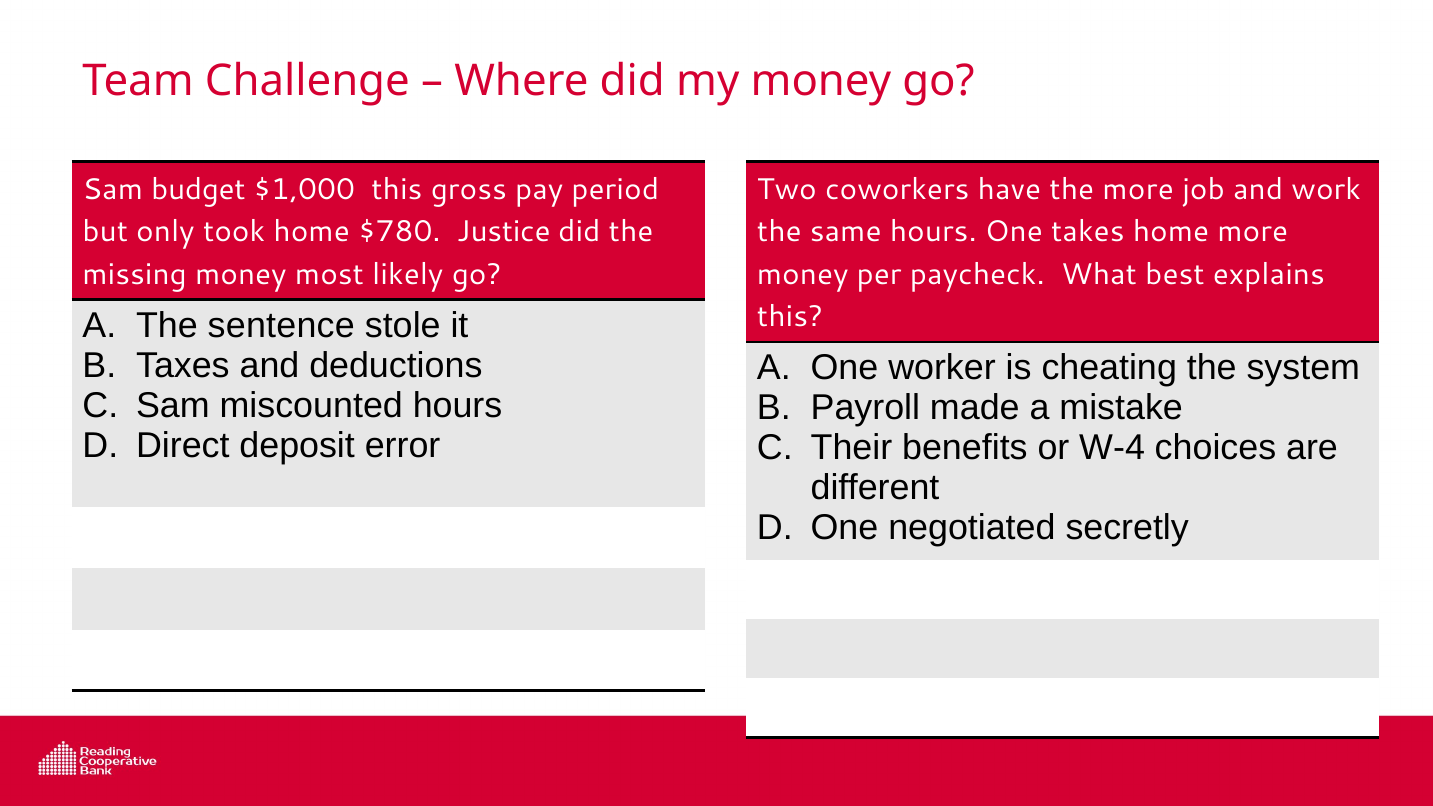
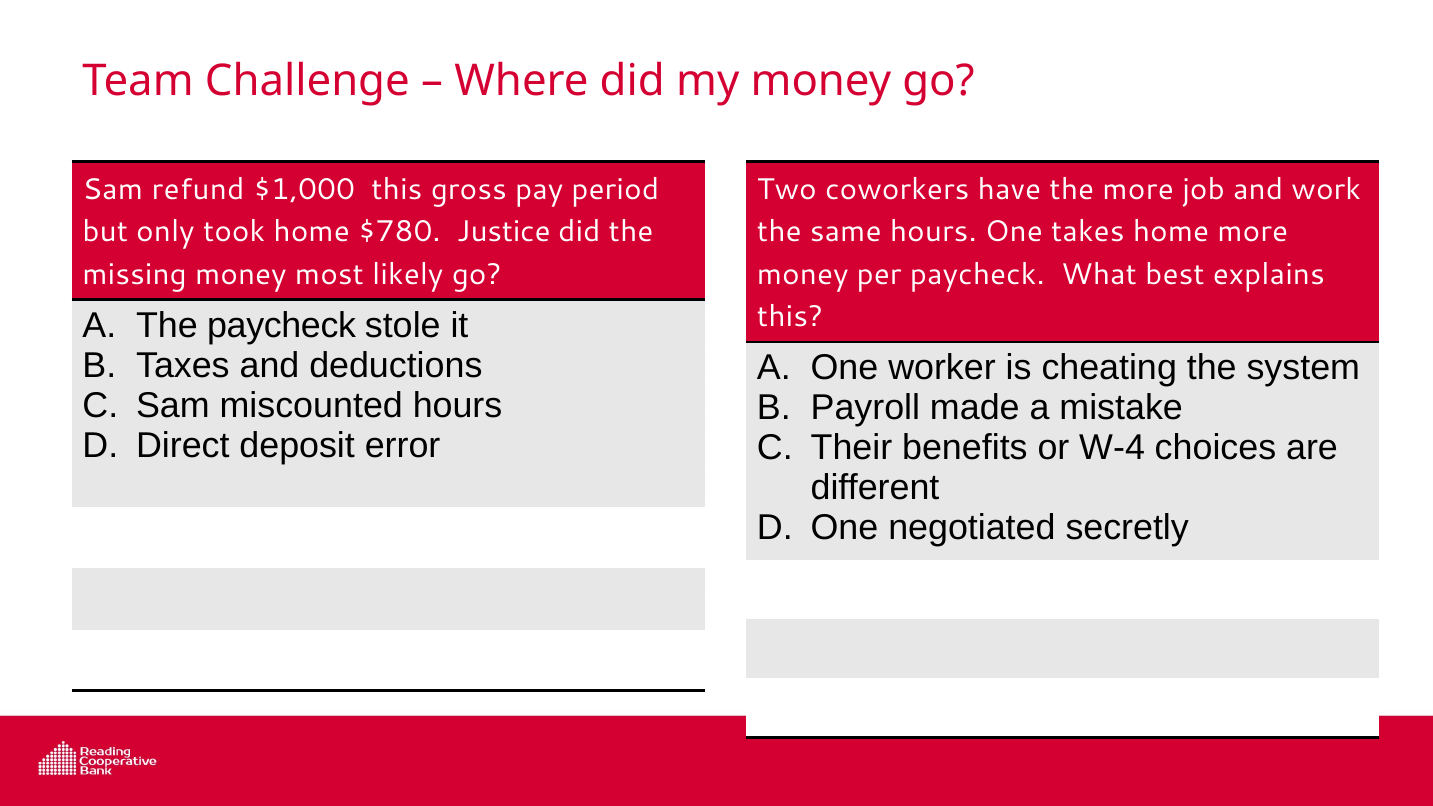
budget: budget -> refund (198, 190)
The sentence: sentence -> paycheck (282, 325)
